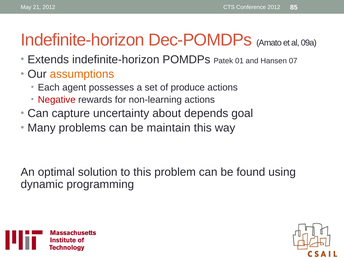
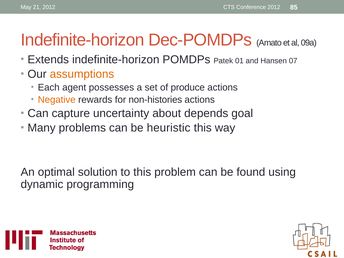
Negative colour: red -> orange (57, 100)
non-learning: non-learning -> non-histories (155, 100)
maintain: maintain -> heuristic (169, 128)
